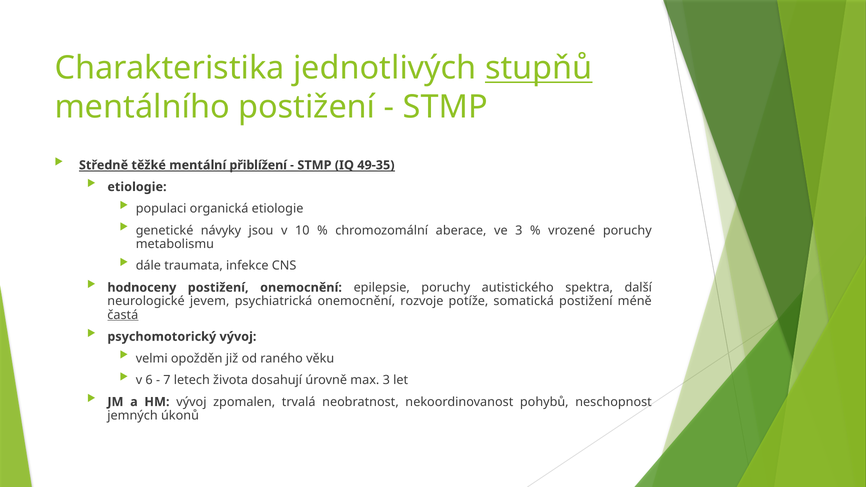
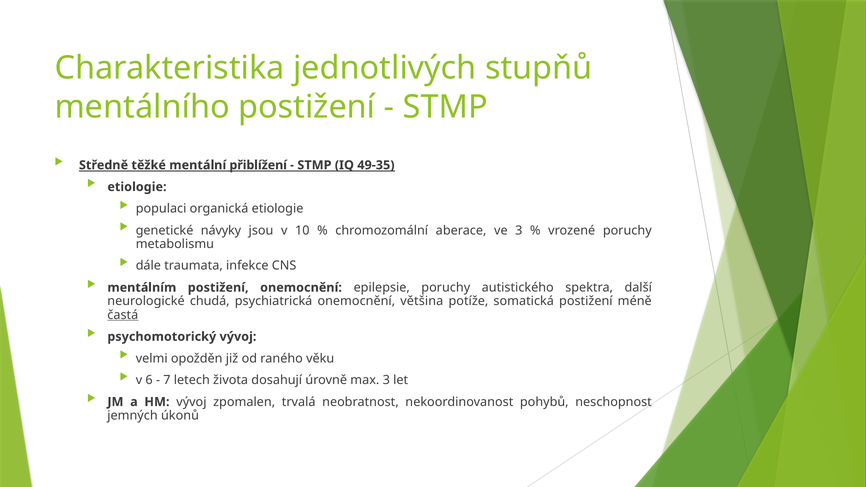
stupňů underline: present -> none (539, 68)
hodnoceny: hodnoceny -> mentálním (142, 288)
jevem: jevem -> chudá (210, 301)
rozvoje: rozvoje -> většina (422, 301)
